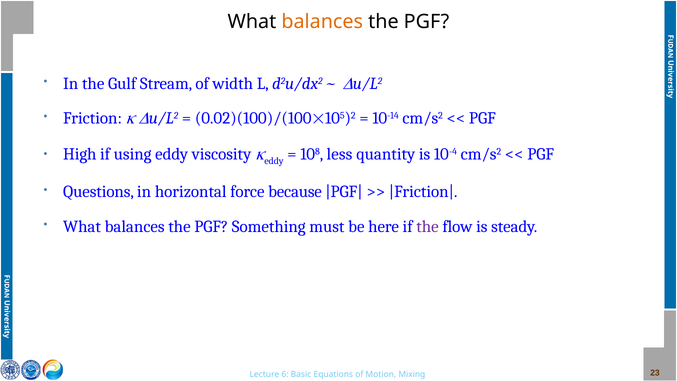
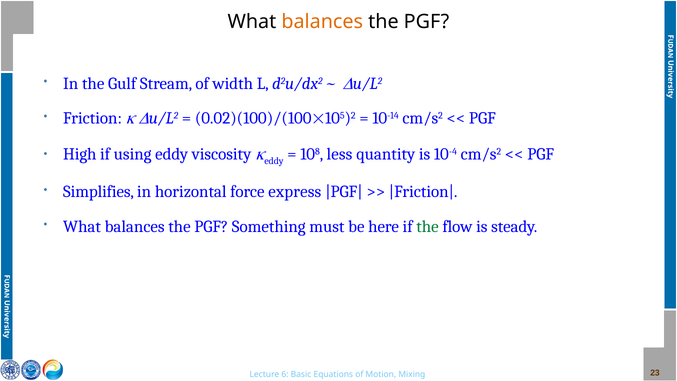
Questions: Questions -> Simplifies (99, 192)
because: because -> express (295, 192)
the colour: purple -> green (428, 226)
